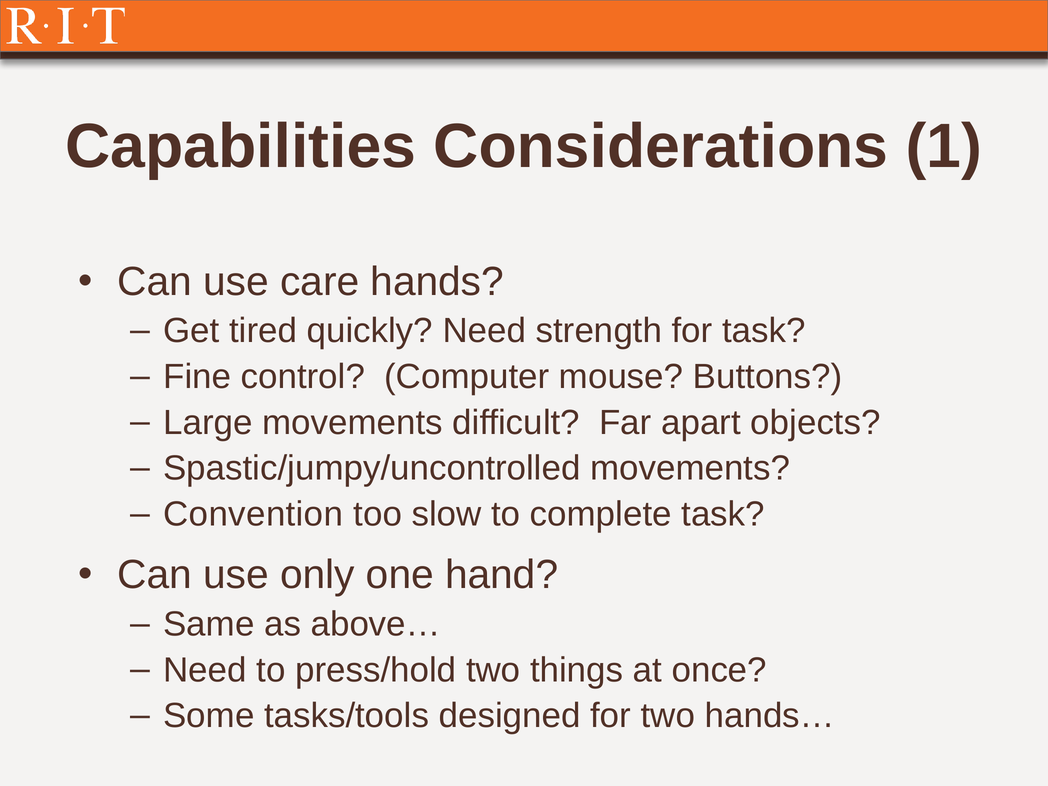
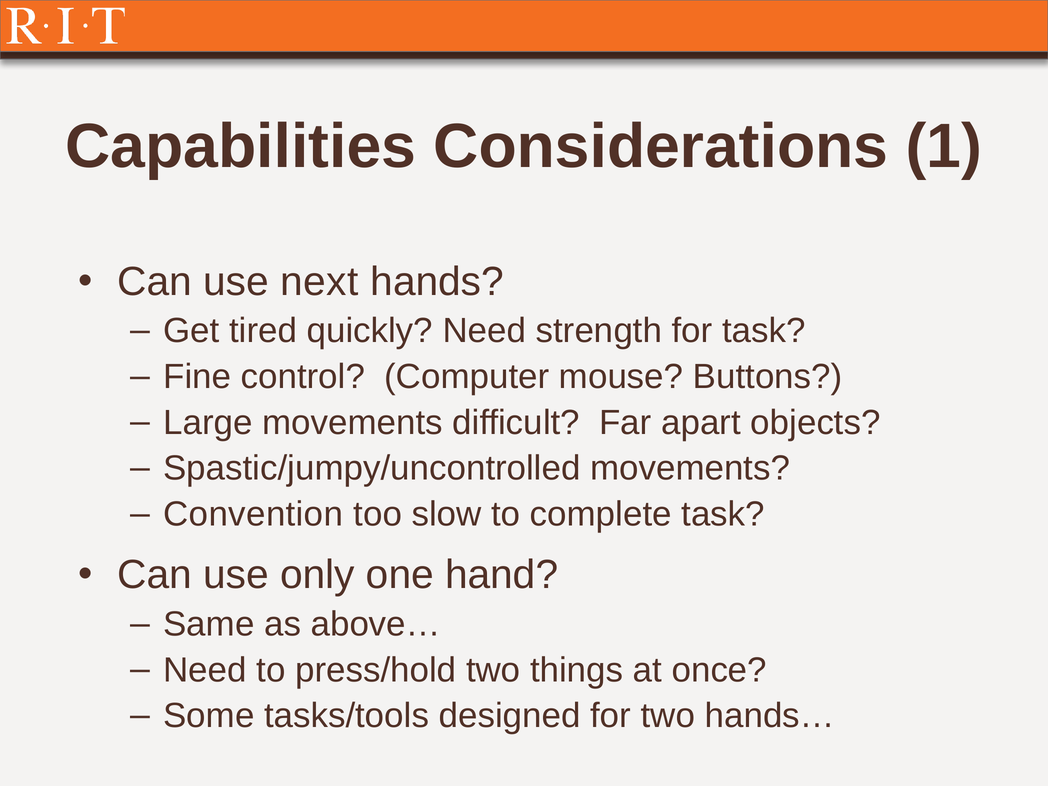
care: care -> next (319, 282)
